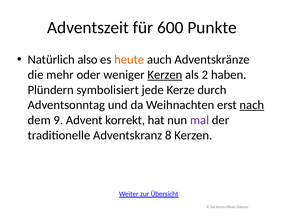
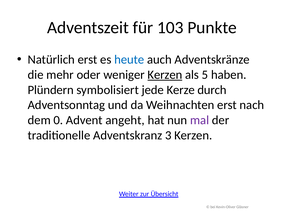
600: 600 -> 103 (170, 27)
Natürlich also: also -> erst (87, 60)
heute colour: orange -> blue (129, 60)
2: 2 -> 5 (205, 75)
nach underline: present -> none (252, 105)
9: 9 -> 0 (58, 120)
korrekt: korrekt -> angeht (125, 120)
8: 8 -> 3 (168, 135)
